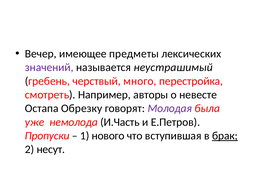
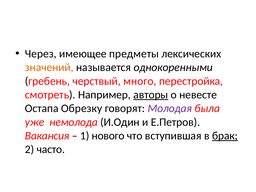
Вечер: Вечер -> Через (41, 54)
значений colour: purple -> orange (49, 67)
неустрашимый: неустрашимый -> однокоренными (173, 67)
авторы underline: none -> present (151, 95)
И.Часть: И.Часть -> И.Один (120, 122)
Пропуски: Пропуски -> Вакансия (47, 136)
несут: несут -> часто (51, 149)
